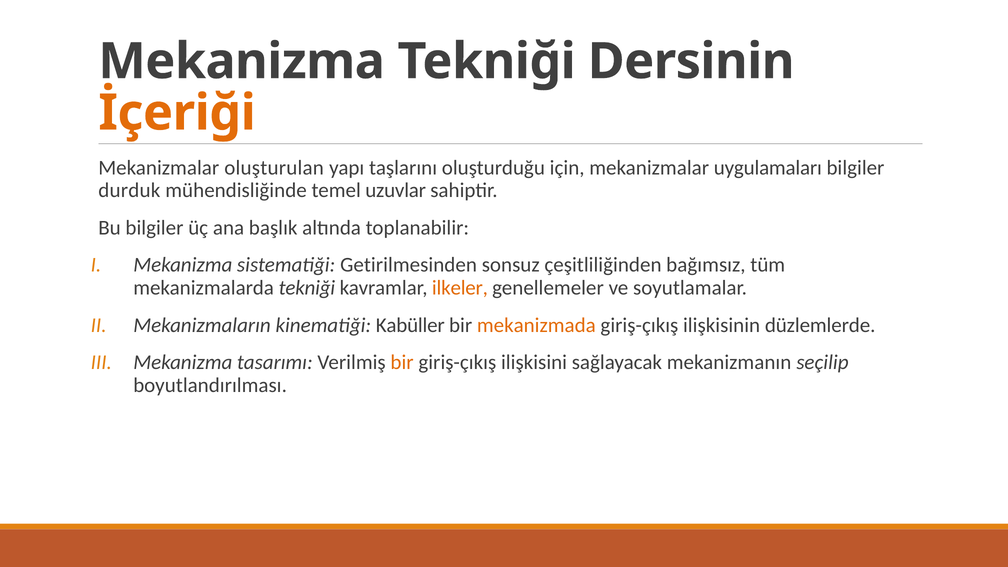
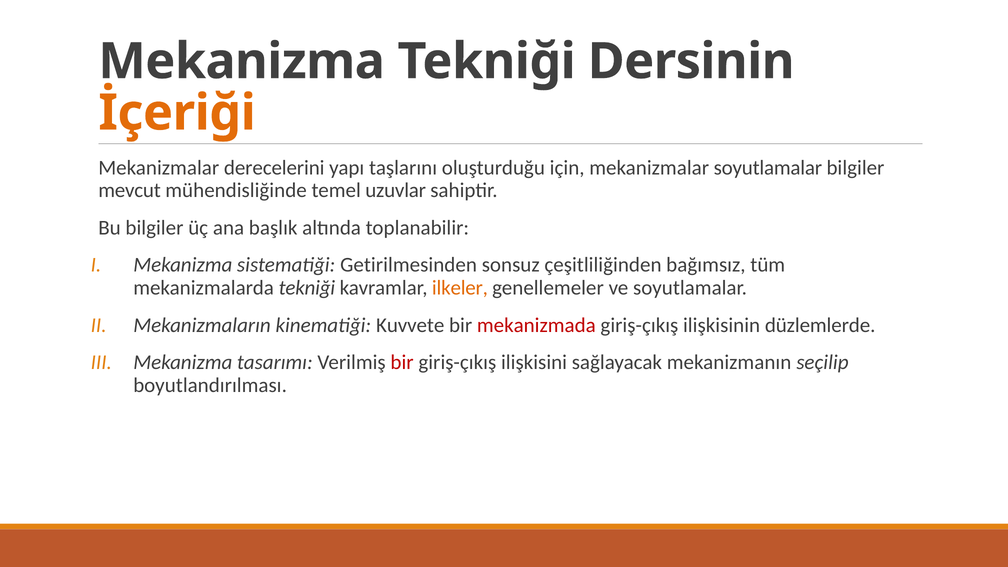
oluşturulan: oluşturulan -> derecelerini (274, 168)
mekanizmalar uygulamaları: uygulamaları -> soyutlamalar (768, 168)
durduk: durduk -> mevcut (130, 190)
Kabüller: Kabüller -> Kuvvete (410, 325)
mekanizmada colour: orange -> red (536, 325)
bir colour: orange -> red (402, 362)
